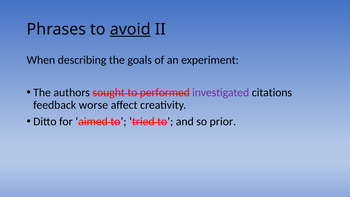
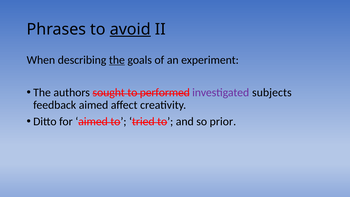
the underline: none -> present (117, 60)
citations: citations -> subjects (272, 92)
feedback worse: worse -> aimed (94, 105)
